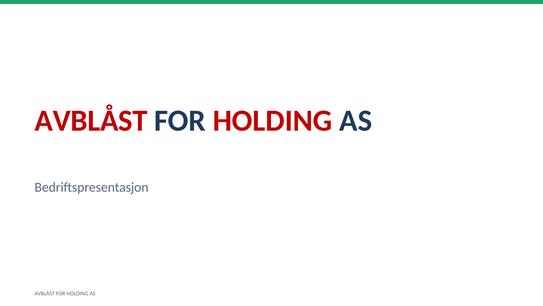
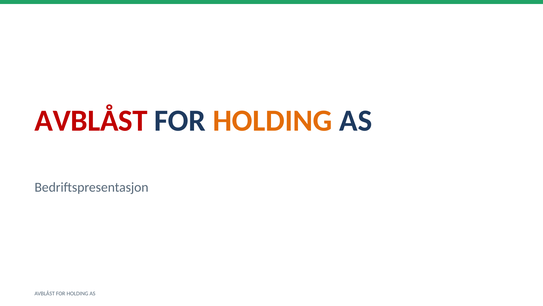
HOLDING colour: red -> orange (273, 120)
